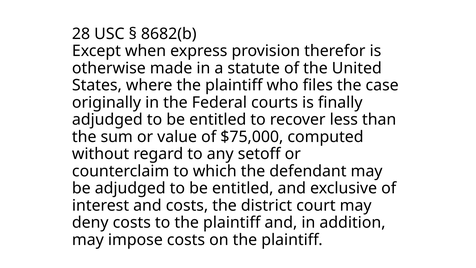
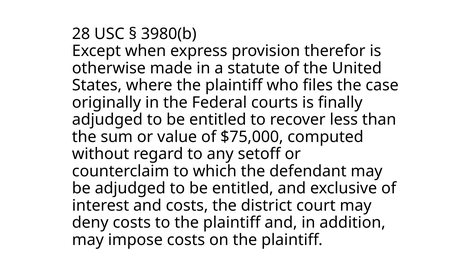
8682(b: 8682(b -> 3980(b (169, 34)
